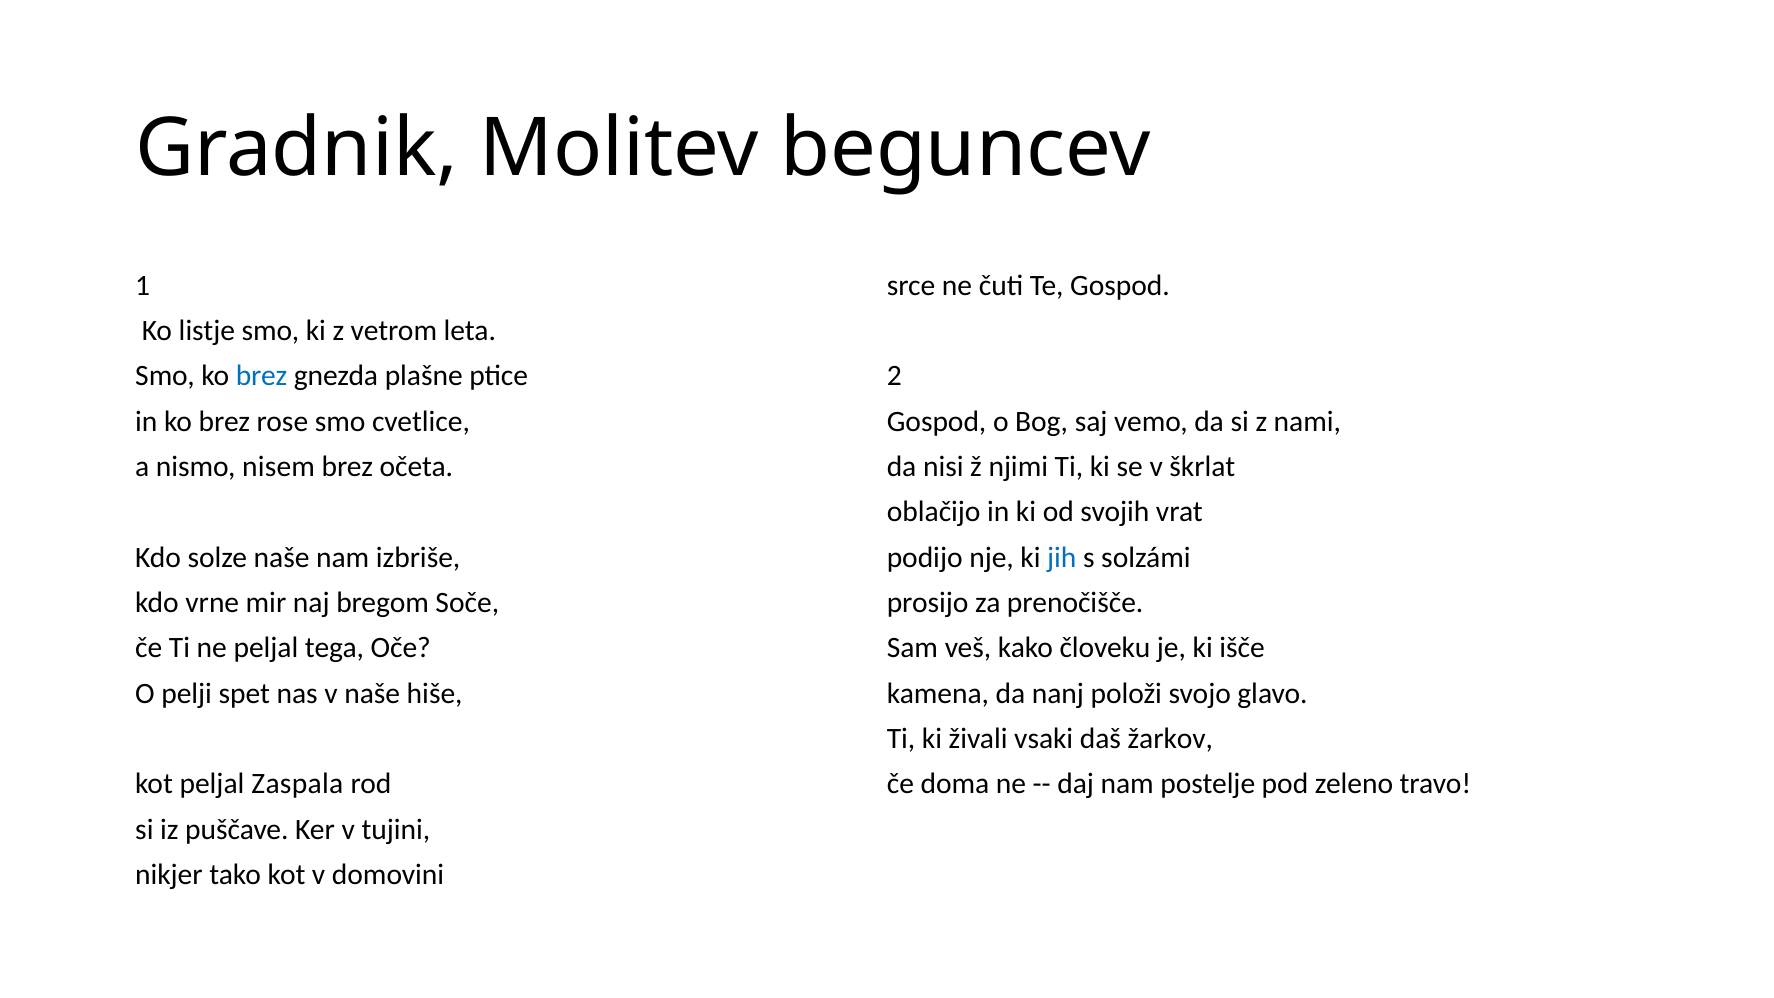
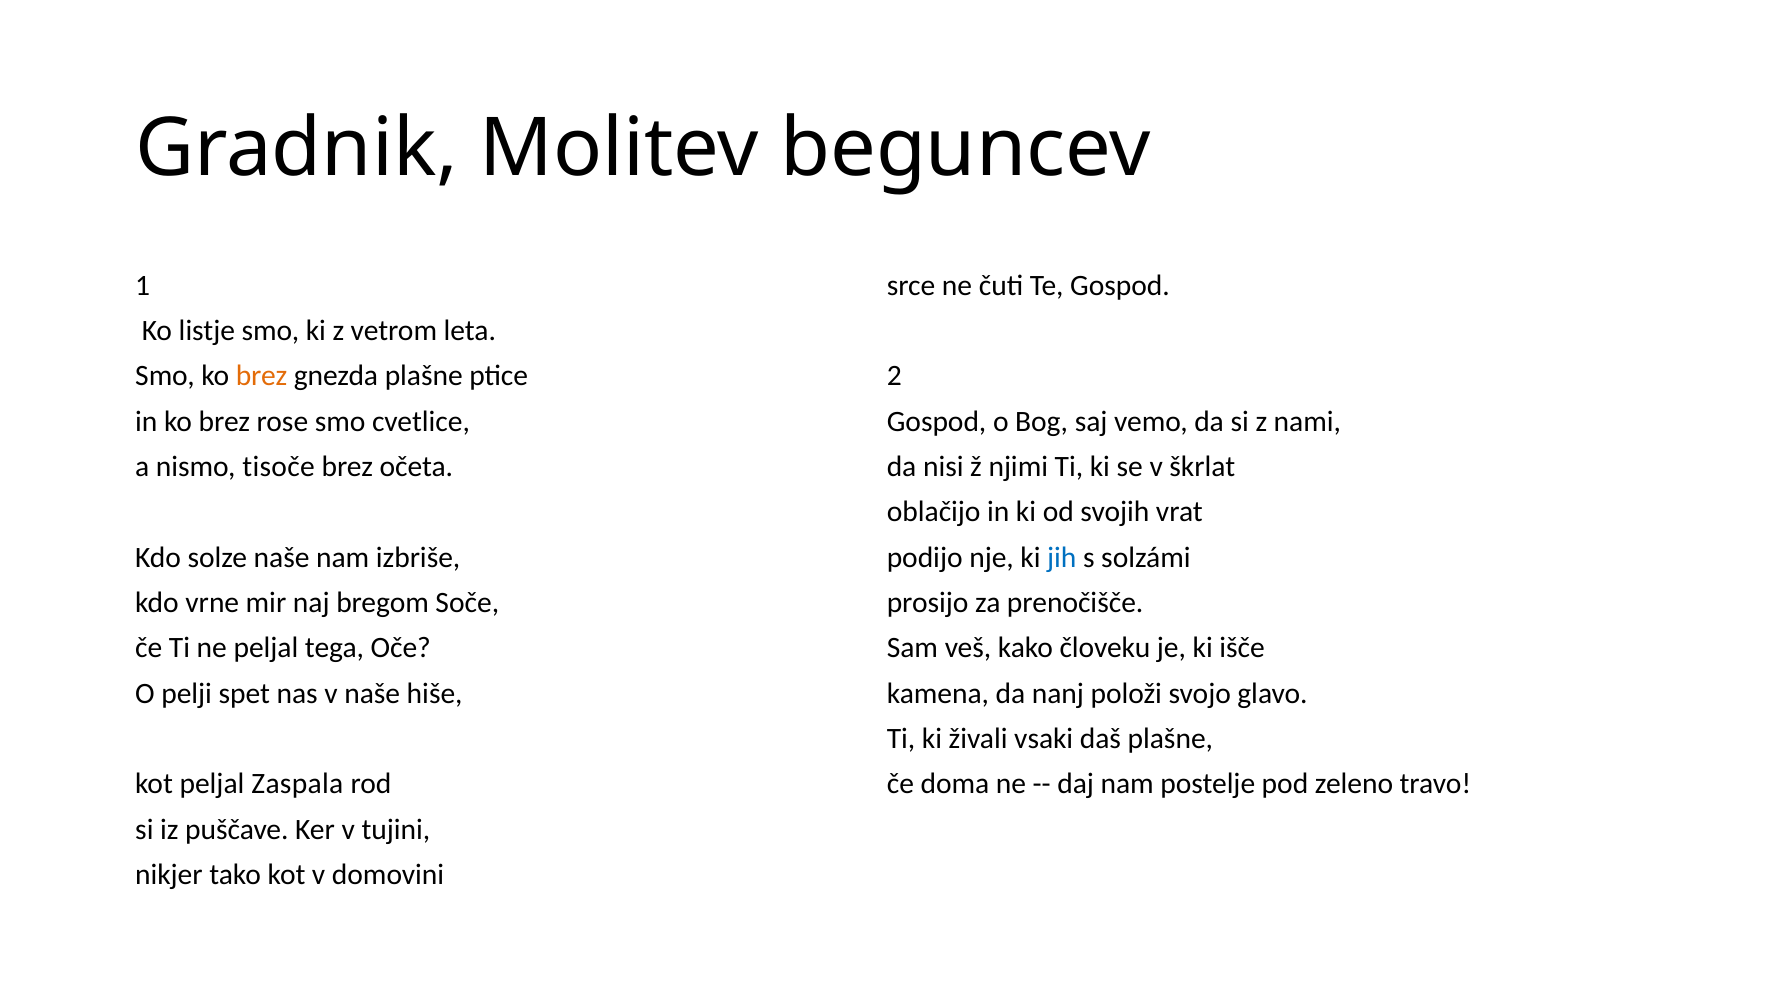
brez colour: blue -> orange (262, 376)
nisem: nisem -> tisoče (279, 467)
daš žarkov: žarkov -> plašne (1170, 739)
